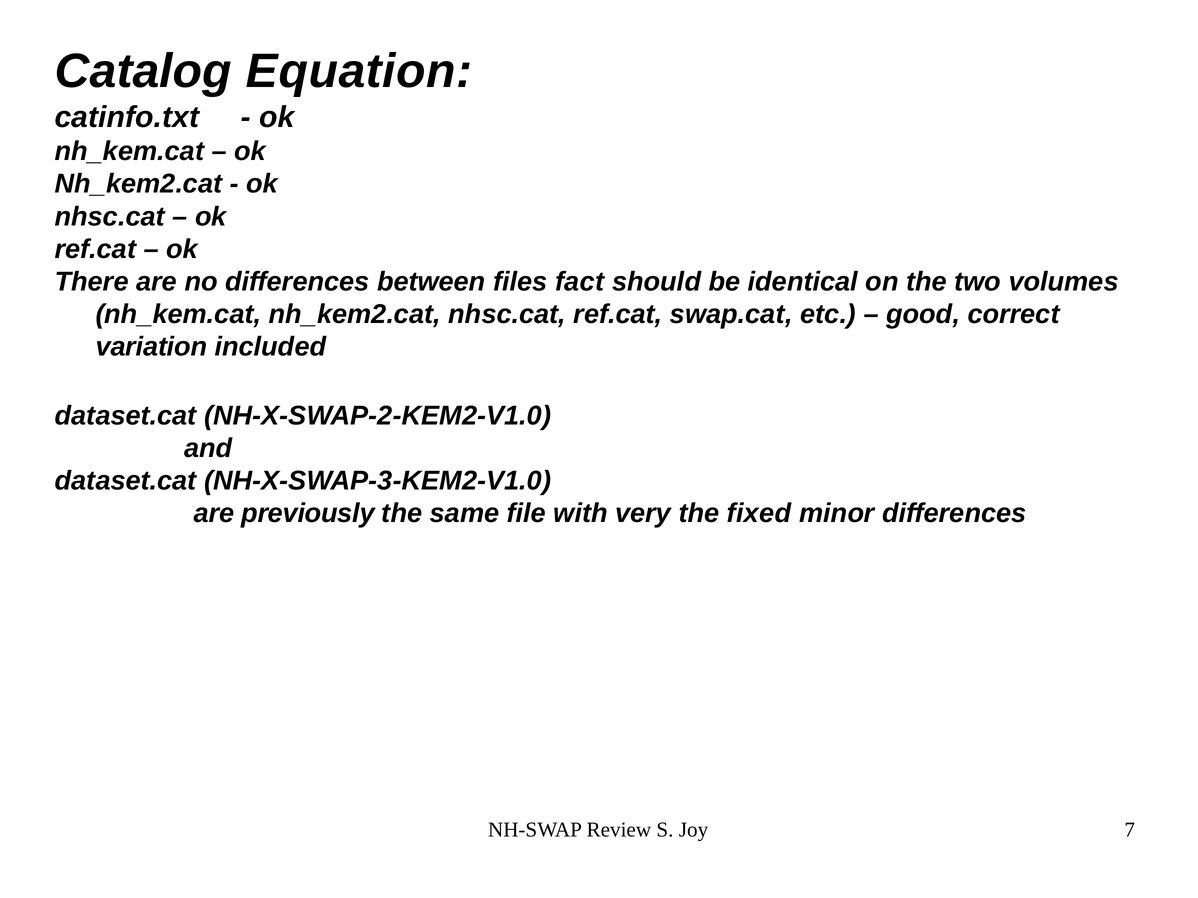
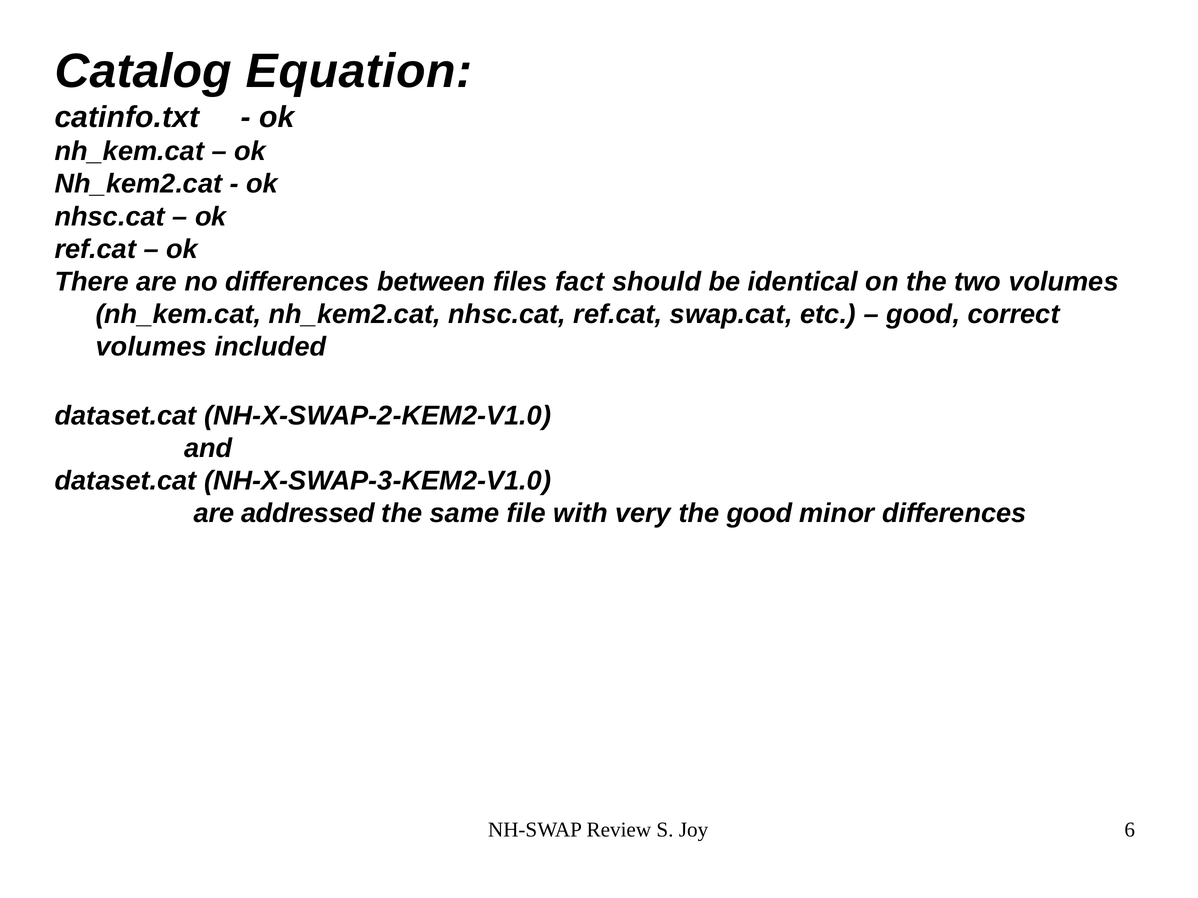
variation: variation -> volumes (151, 347)
previously: previously -> addressed (308, 514)
the fixed: fixed -> good (759, 514)
7: 7 -> 6 (1130, 830)
